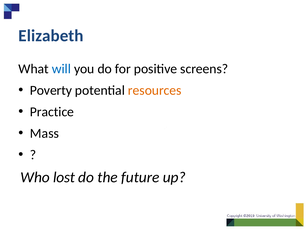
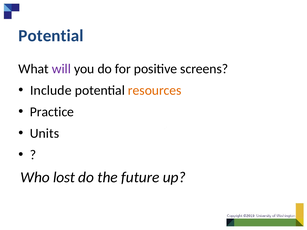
Elizabeth: Elizabeth -> Potential (51, 36)
will colour: blue -> purple (61, 69)
Poverty: Poverty -> Include (51, 90)
Mass: Mass -> Units (45, 133)
